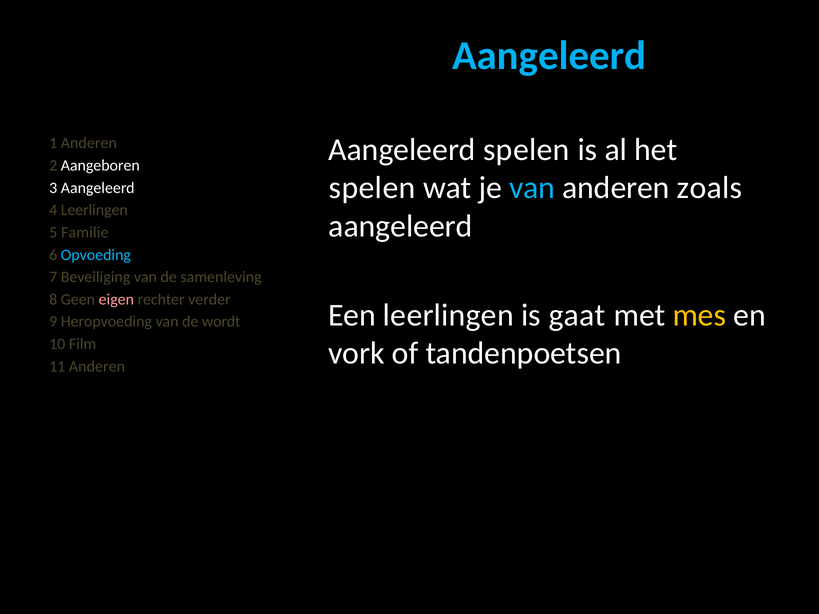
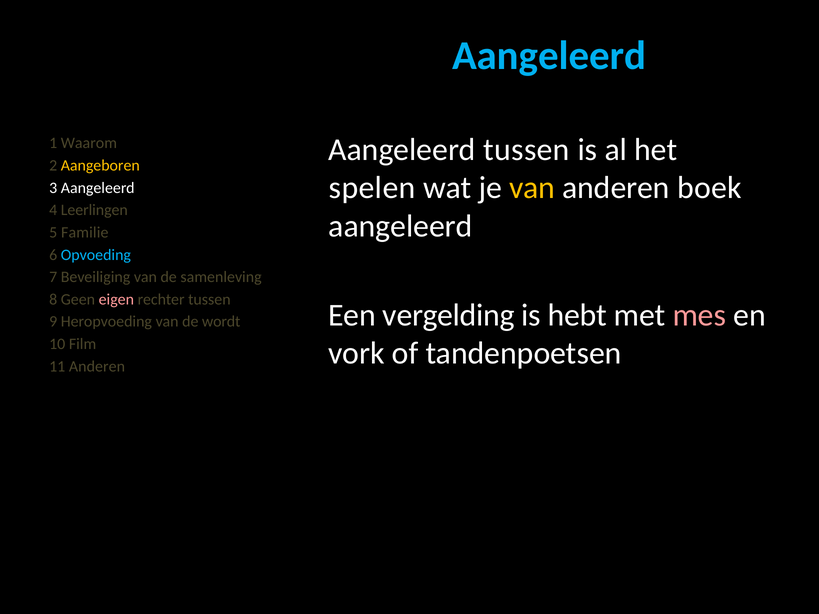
1 Anderen: Anderen -> Waarom (89, 143)
Aangeleerd spelen: spelen -> tussen (526, 150)
Aangeboren colour: white -> yellow (100, 166)
van colour: light blue -> yellow (532, 188)
zoals: zoals -> boek (710, 188)
rechter verder: verder -> tussen (209, 299)
Een leerlingen: leerlingen -> vergelding (449, 315)
gaat: gaat -> hebt (577, 315)
mes colour: yellow -> pink (699, 315)
